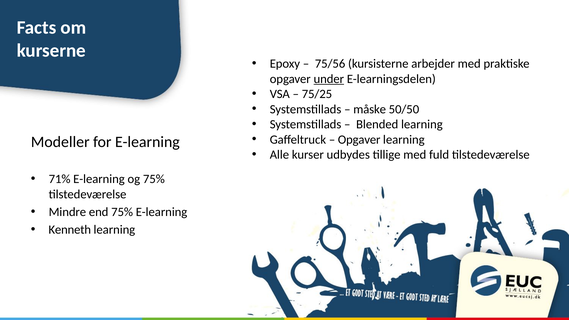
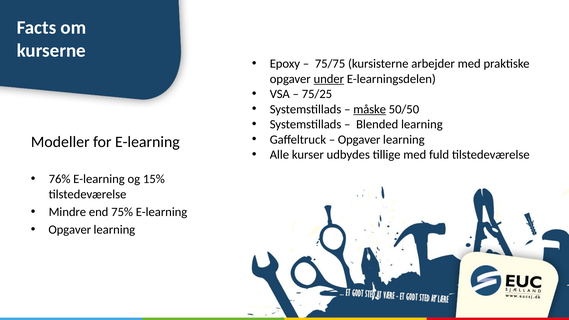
75/56: 75/56 -> 75/75 (330, 64)
måske underline: none -> present (370, 109)
71%: 71% -> 76% (60, 179)
og 75%: 75% -> 15% (154, 179)
Kenneth: Kenneth -> Opgaver (70, 230)
